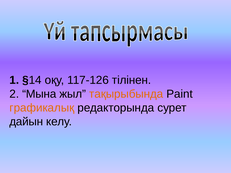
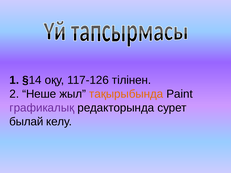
Мына: Мына -> Неше (39, 94)
графикалық colour: orange -> purple (42, 108)
дайын: дайын -> былай (26, 122)
